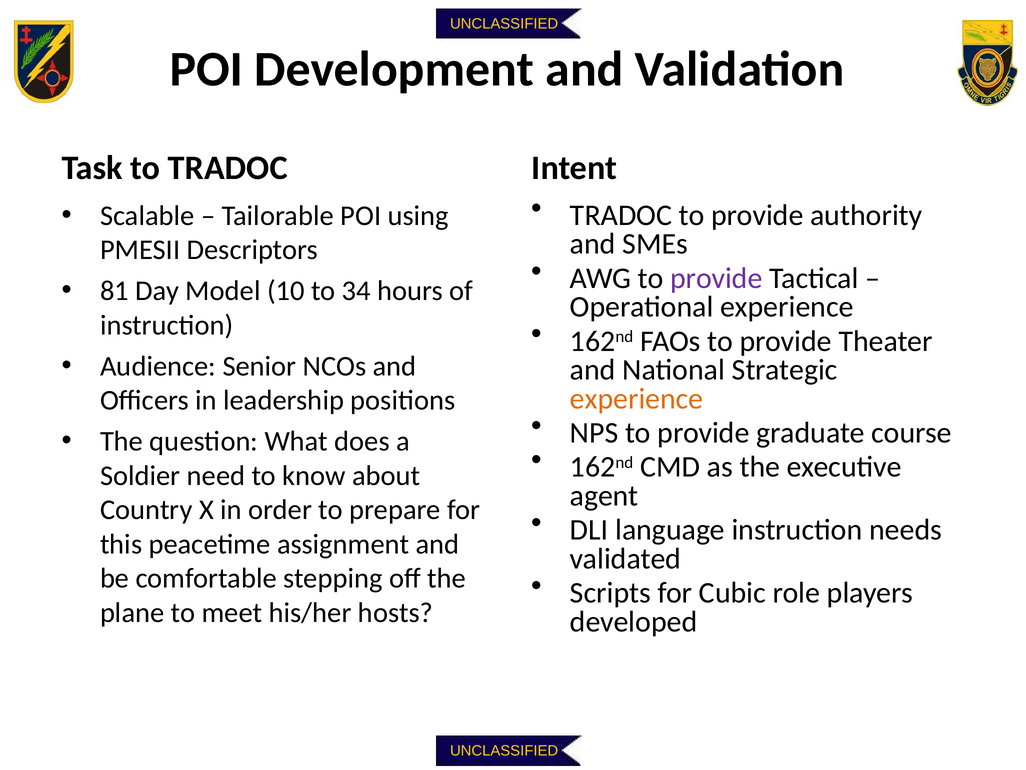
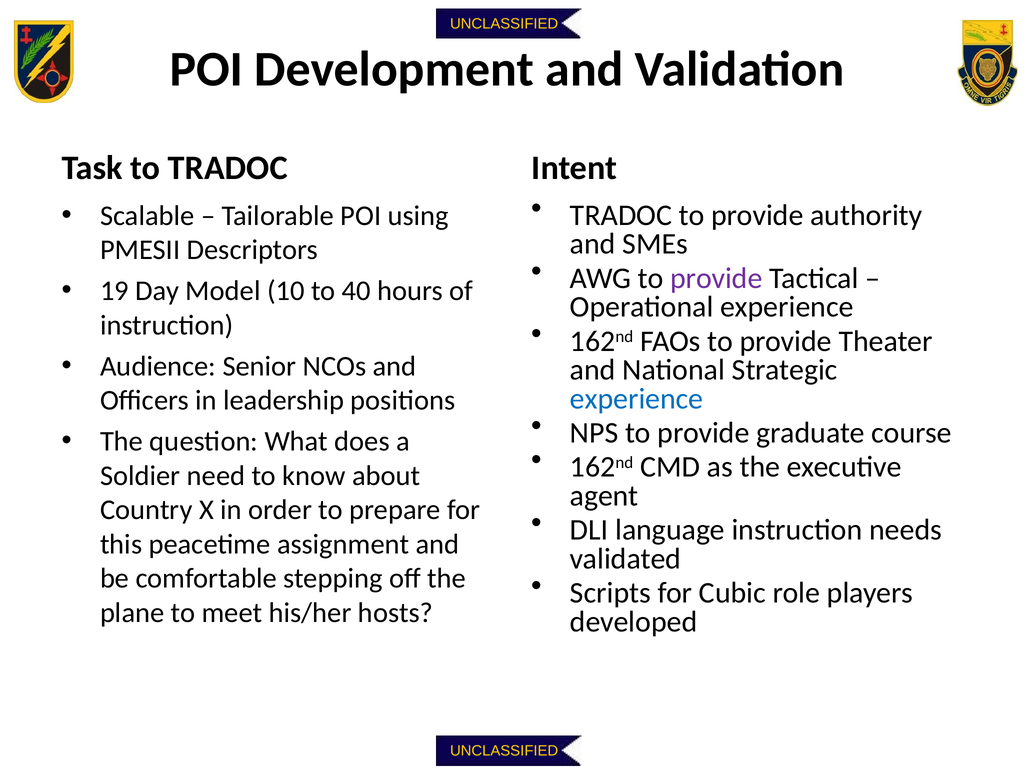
81: 81 -> 19 (114, 291)
34: 34 -> 40 (356, 291)
experience colour: orange -> blue (637, 398)
